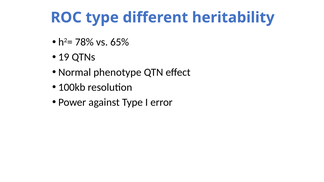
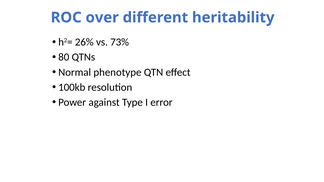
ROC type: type -> over (102, 18)
78%: 78% -> 26% (84, 42)
65%: 65% -> 73% (120, 42)
19: 19 -> 80 (64, 57)
